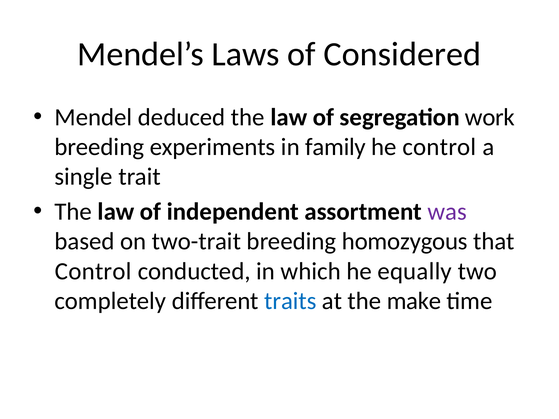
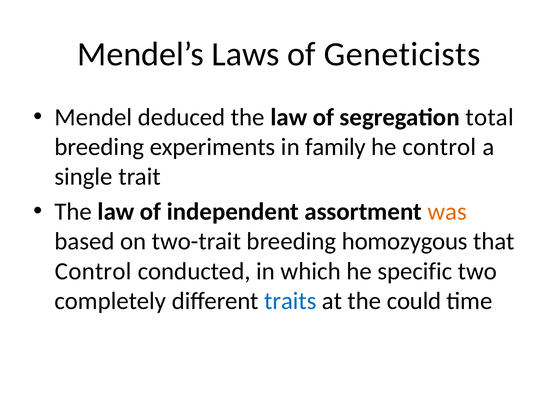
Considered: Considered -> Geneticists (402, 54)
work: work -> total (490, 117)
was colour: purple -> orange (447, 212)
equally: equally -> specific (415, 271)
make: make -> could (414, 301)
